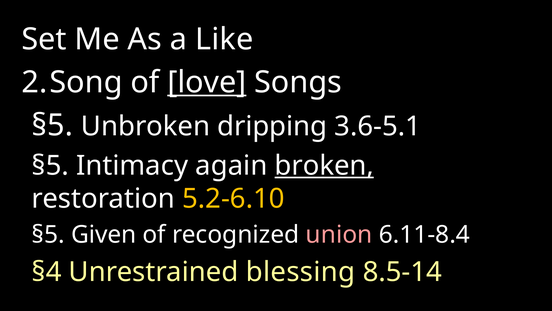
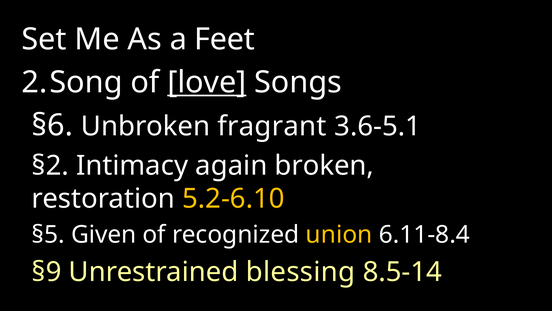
Like: Like -> Feet (225, 39)
§5: §5 -> §6 (52, 125)
dripping: dripping -> fragrant (272, 126)
§5: §5 -> §2 (50, 165)
broken underline: present -> none (324, 165)
union colour: pink -> yellow (339, 235)
§4: §4 -> §9 (47, 272)
